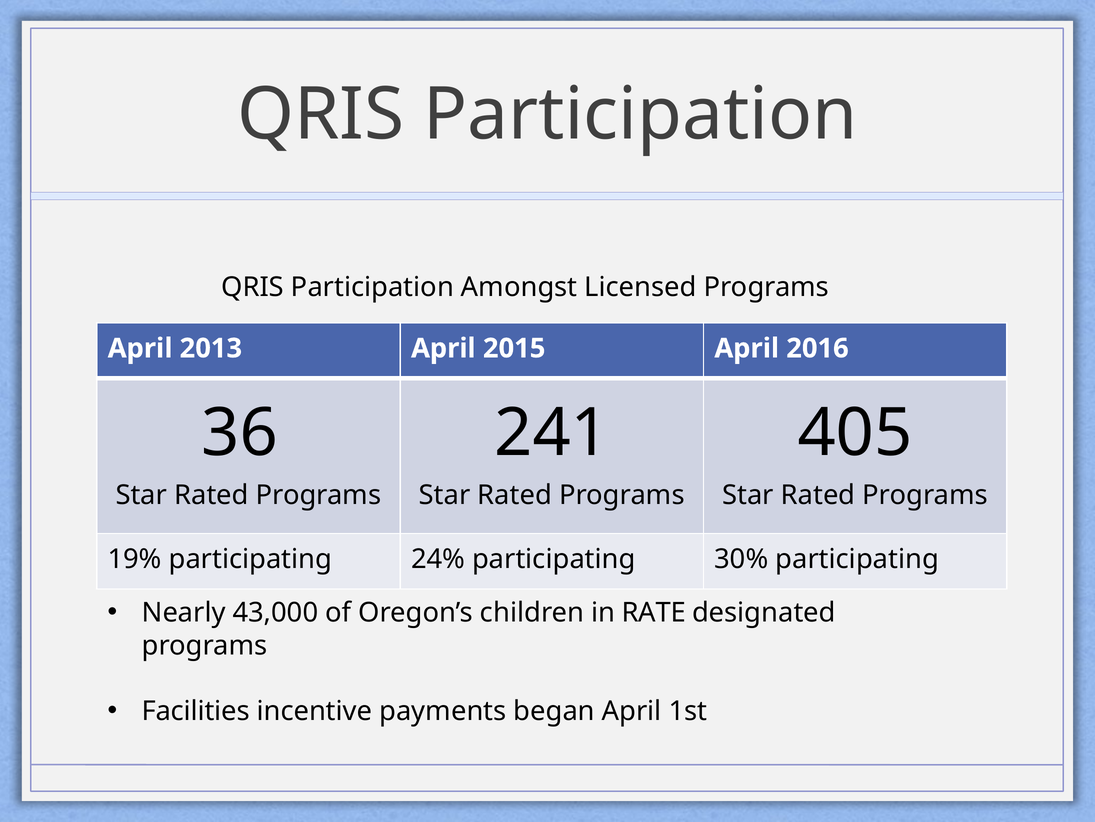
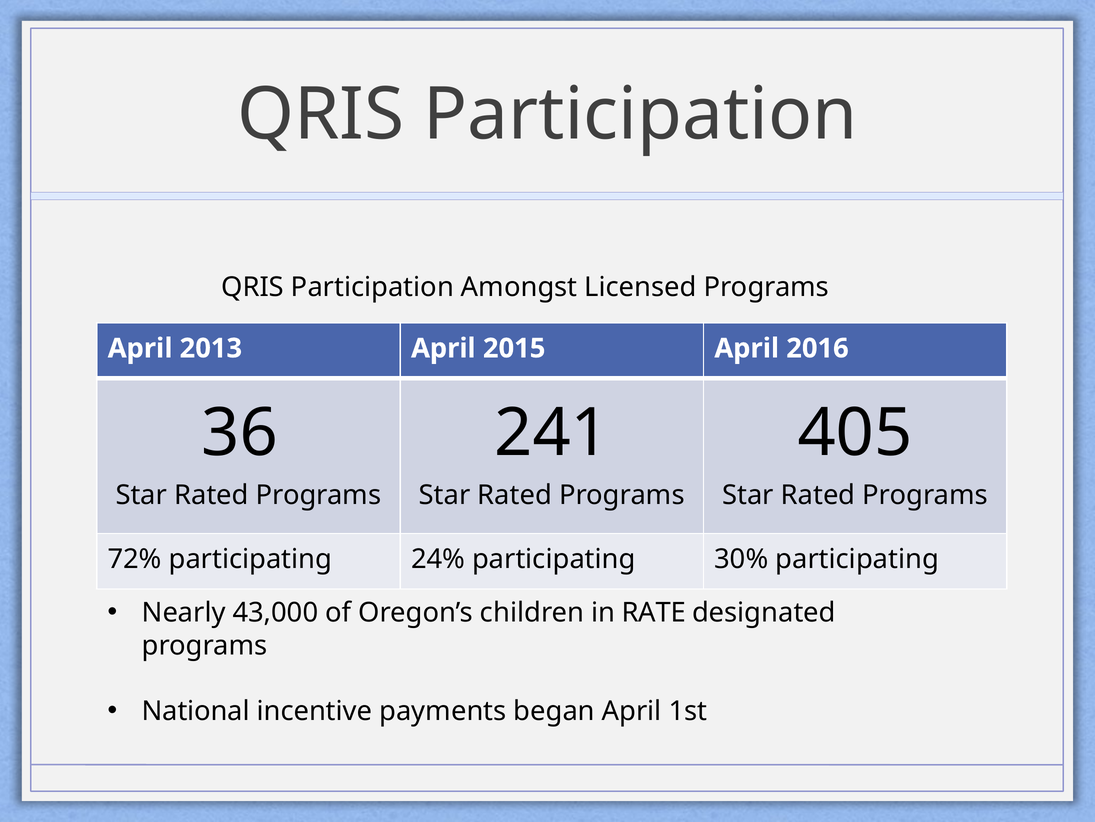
19%: 19% -> 72% (135, 559)
Facilities: Facilities -> National (196, 711)
